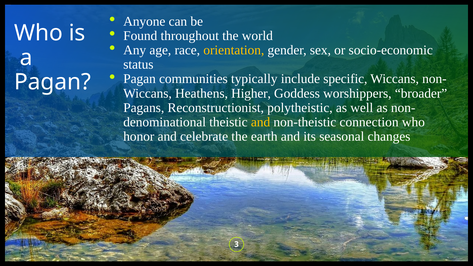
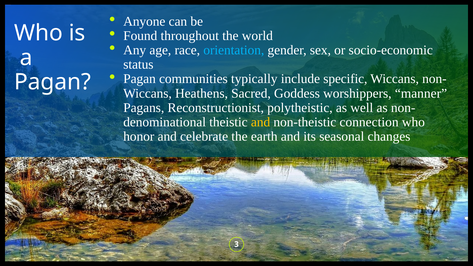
orientation colour: yellow -> light blue (234, 50)
Higher: Higher -> Sacred (251, 93)
broader: broader -> manner (421, 93)
